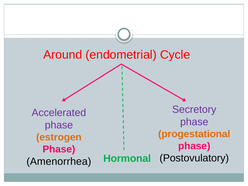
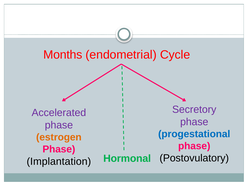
Around: Around -> Months (63, 55)
progestational colour: orange -> blue (194, 134)
Amenorrhea: Amenorrhea -> Implantation (59, 162)
